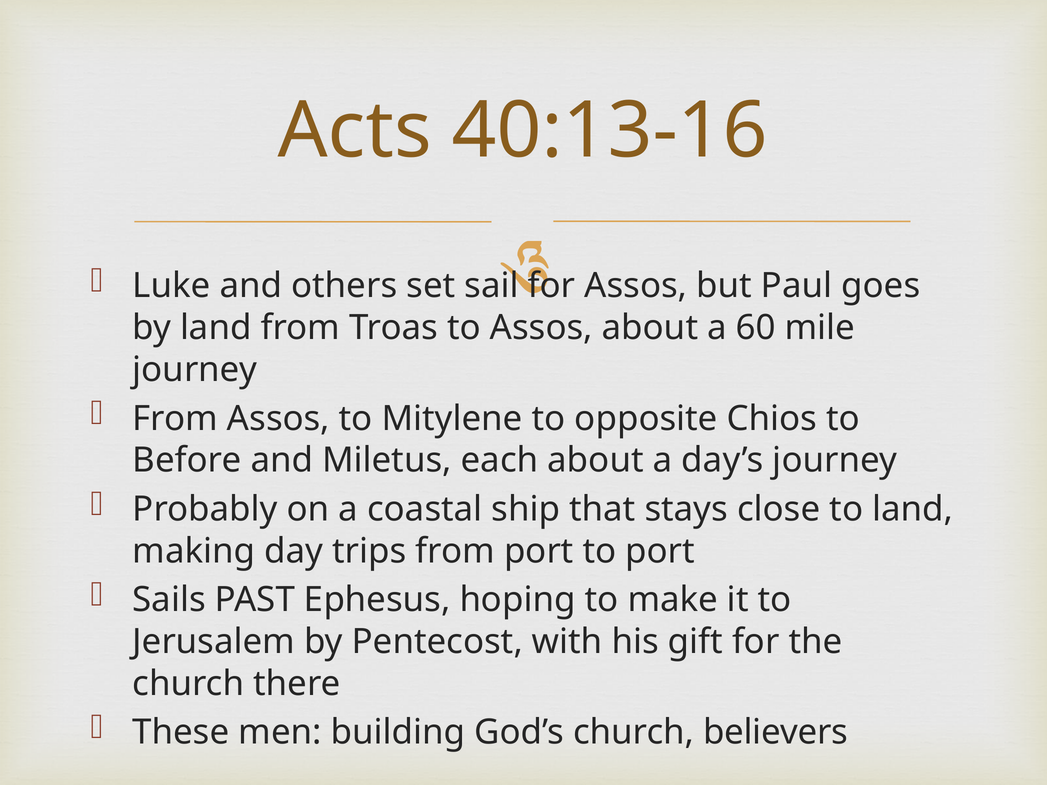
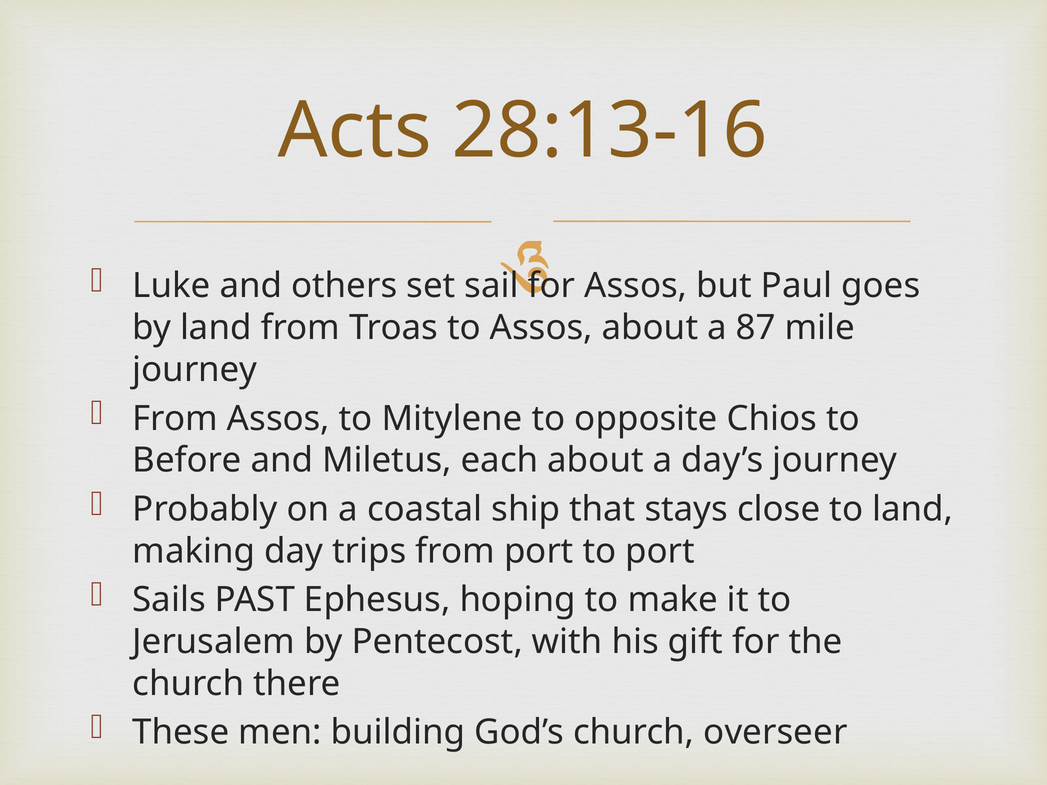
40:13-16: 40:13-16 -> 28:13-16 (610, 131)
60: 60 -> 87 (756, 328)
believers: believers -> overseer (775, 733)
